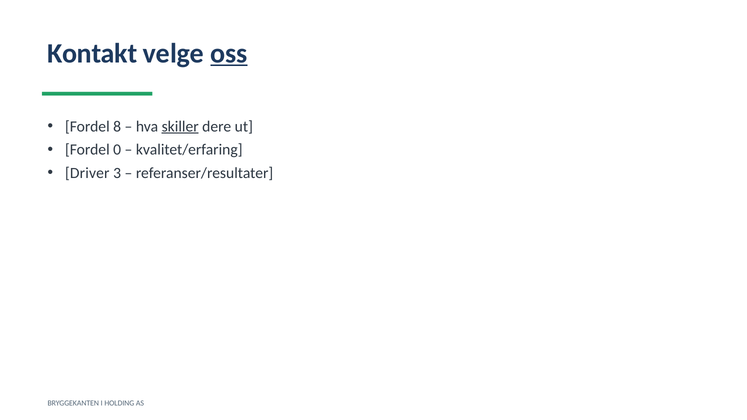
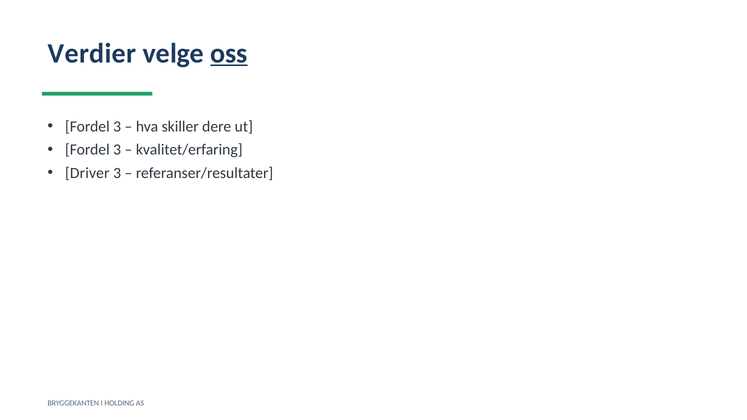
Kontakt: Kontakt -> Verdier (92, 53)
8: 8 -> 3 (117, 127)
skiller underline: present -> none (180, 127)
0: 0 -> 3 (117, 150)
